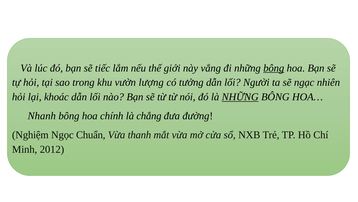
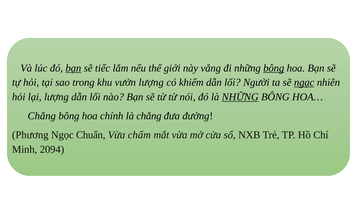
bạn underline: none -> present (73, 68)
tưởng: tưởng -> khiếm (191, 82)
ngạc underline: none -> present (304, 82)
lại khoác: khoác -> lượng (56, 97)
Nhanh: Nhanh -> Chẳng (42, 116)
Nghiệm: Nghiệm -> Phương (30, 134)
thanh: thanh -> chấm (139, 134)
2012: 2012 -> 2094 (52, 149)
